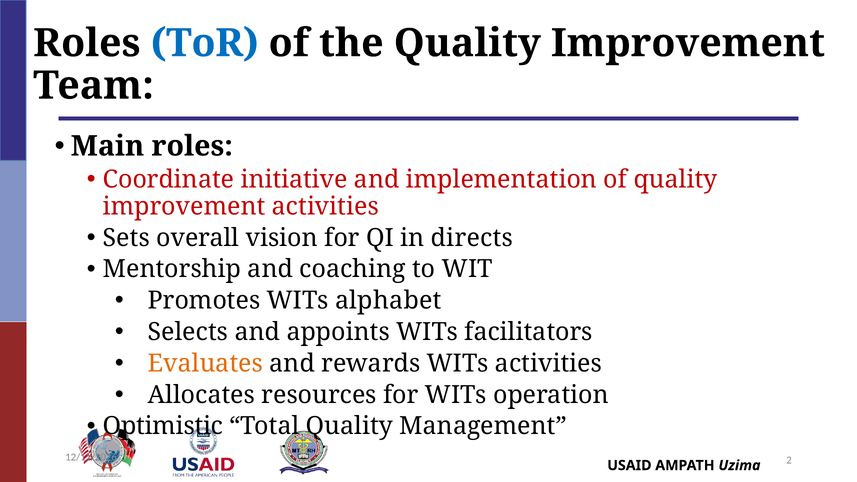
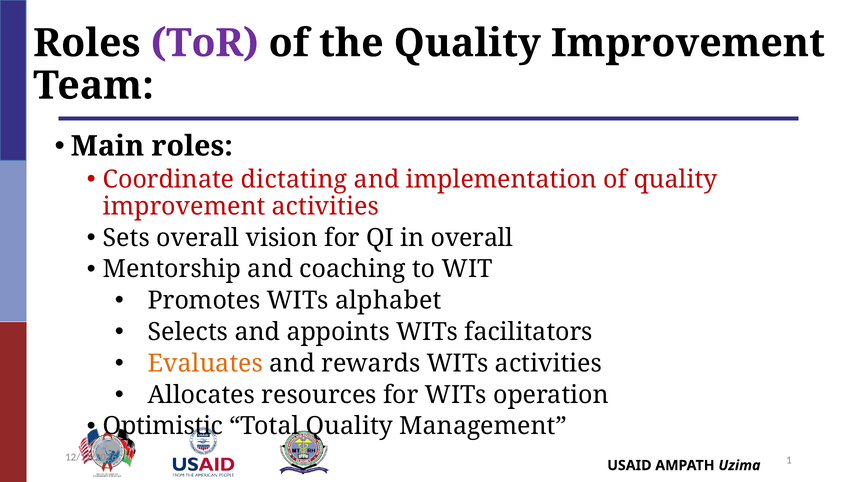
ToR colour: blue -> purple (205, 43)
initiative: initiative -> dictating (294, 180)
in directs: directs -> overall (472, 238)
2: 2 -> 1 (789, 460)
